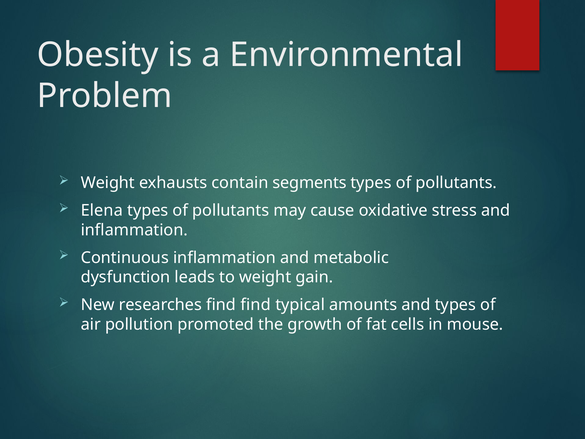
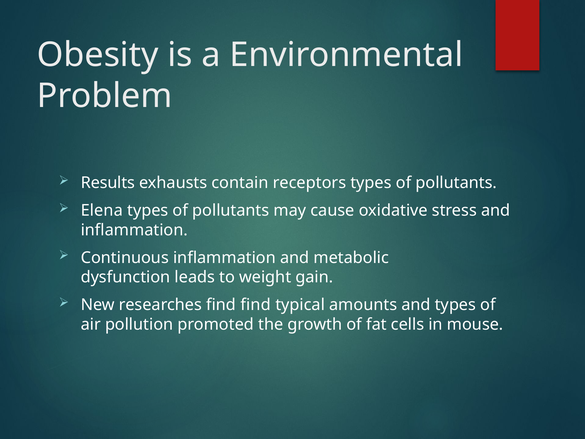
Weight: Weight -> Results (108, 183)
segments: segments -> receptors (309, 183)
